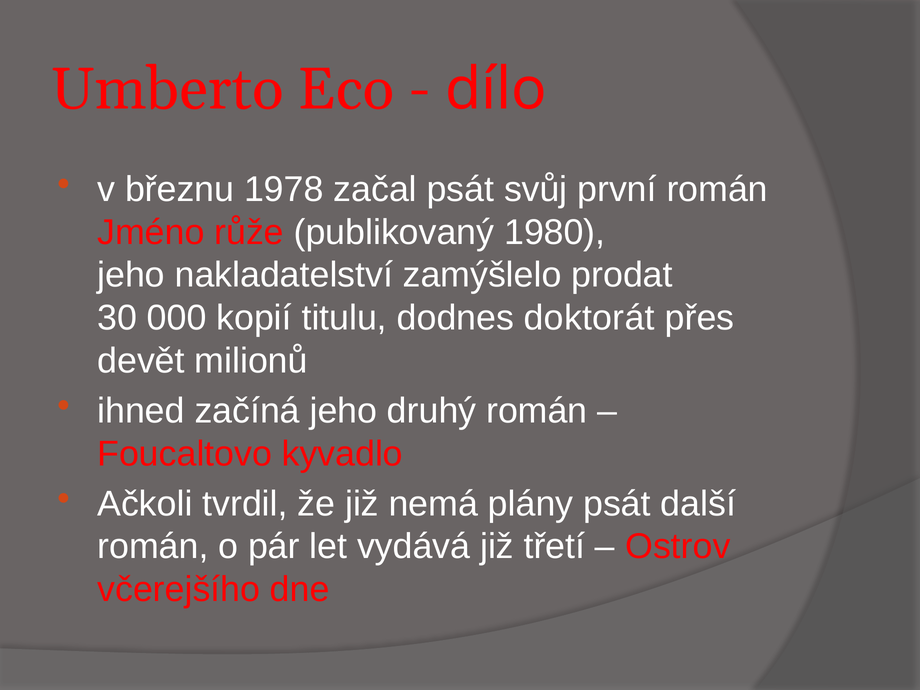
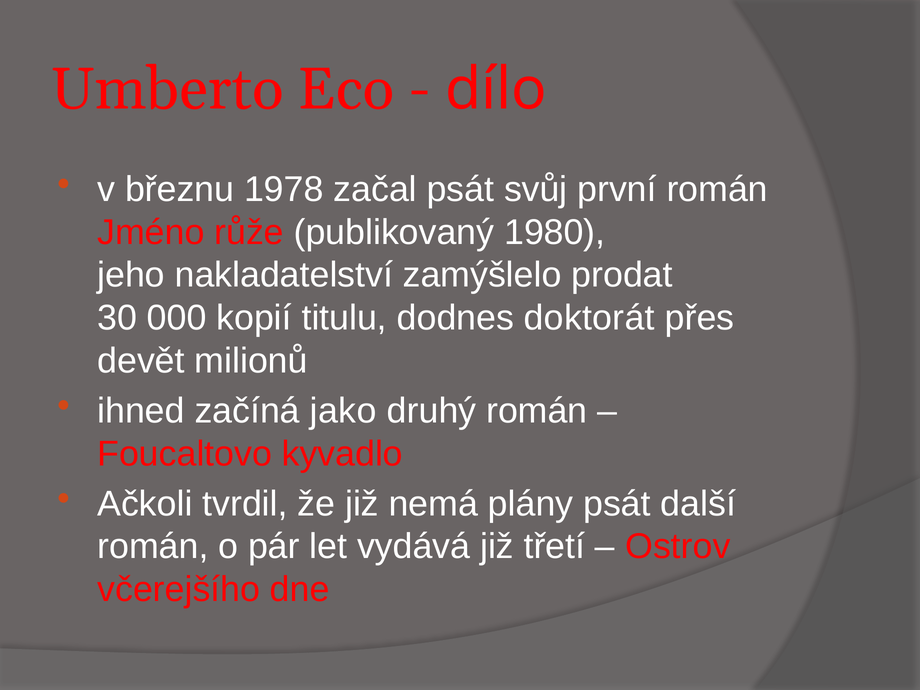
začíná jeho: jeho -> jako (343, 411)
